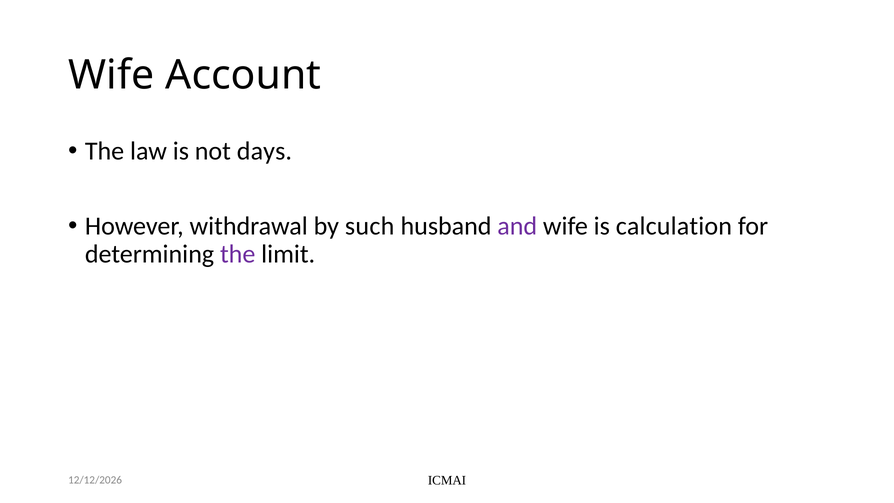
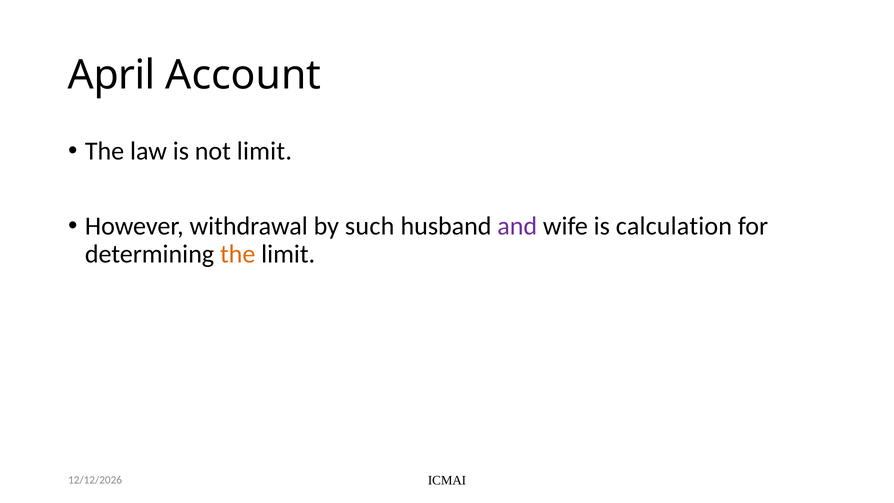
Wife: Wife -> April (112, 75)
not days: days -> limit (264, 151)
the colour: purple -> orange (238, 254)
